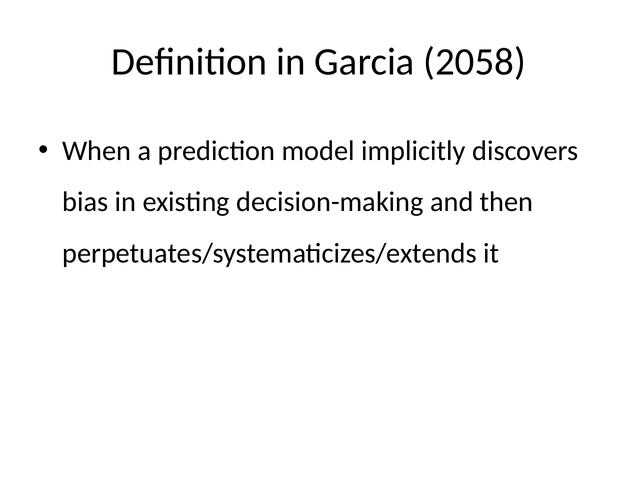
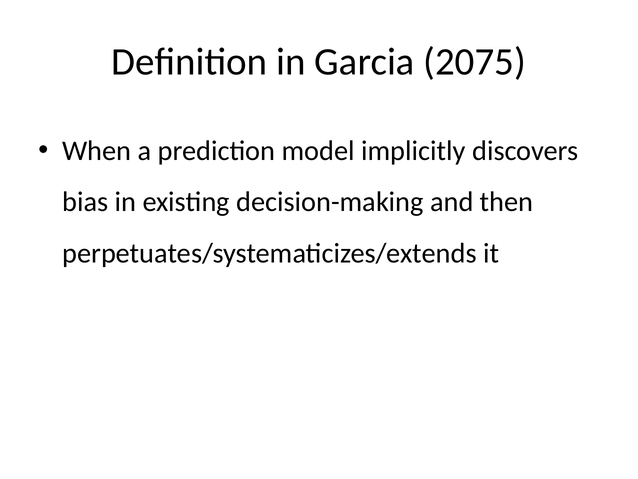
2058: 2058 -> 2075 (475, 62)
